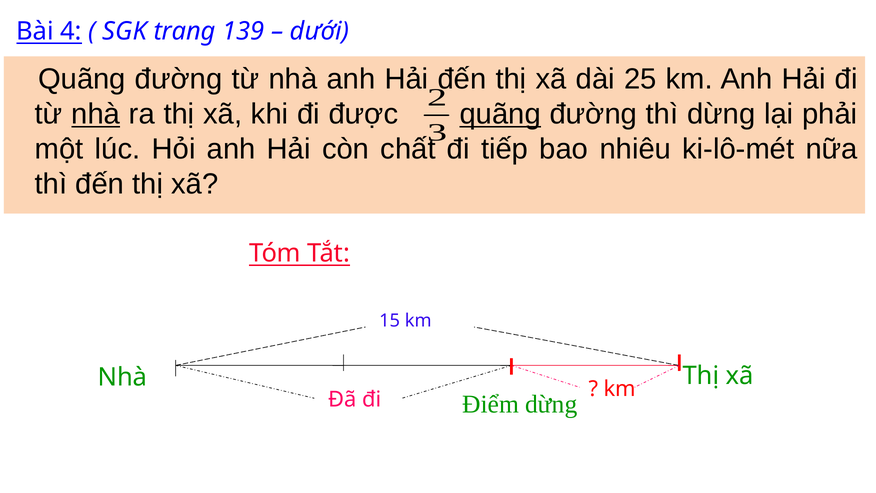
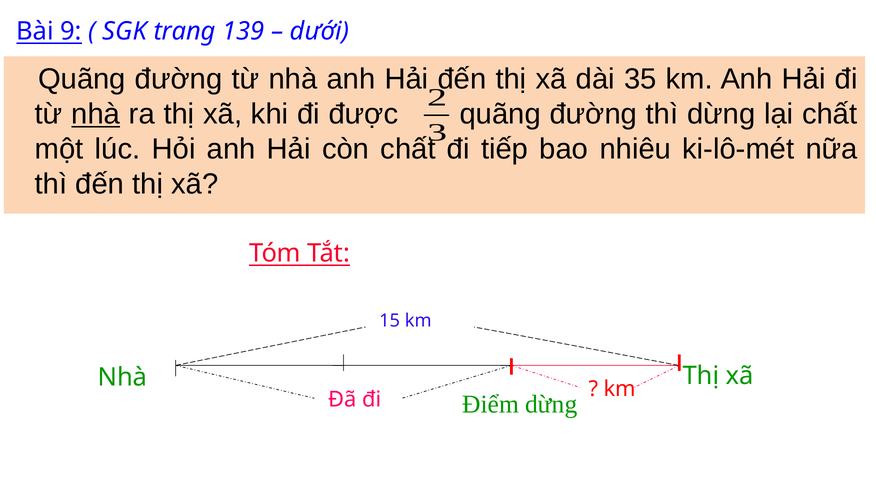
4: 4 -> 9 (71, 31)
25: 25 -> 35 (640, 79)
quãng underline: present -> none (500, 114)
lại phải: phải -> chất (830, 114)
